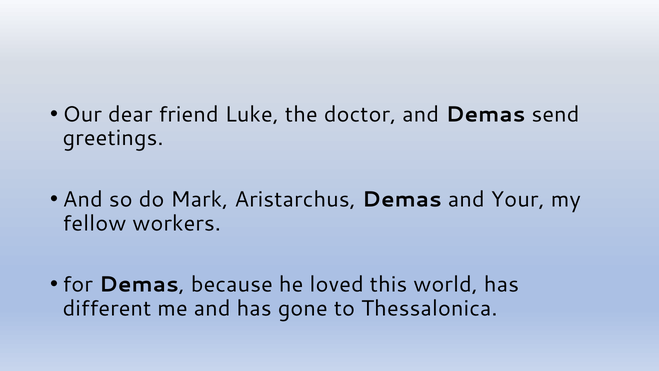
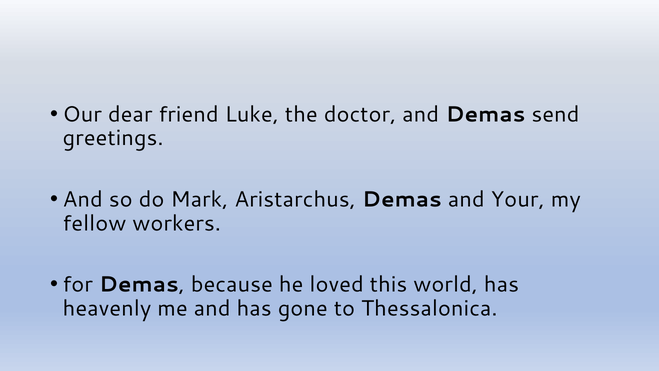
different: different -> heavenly (107, 308)
